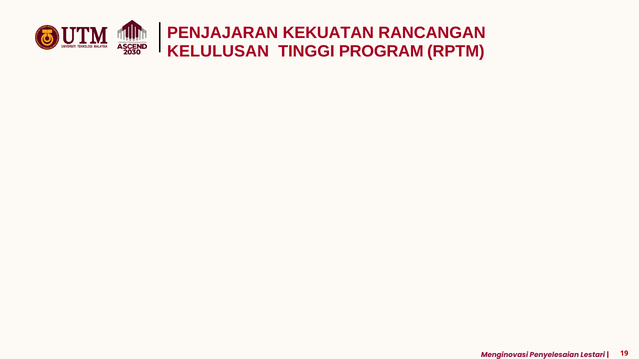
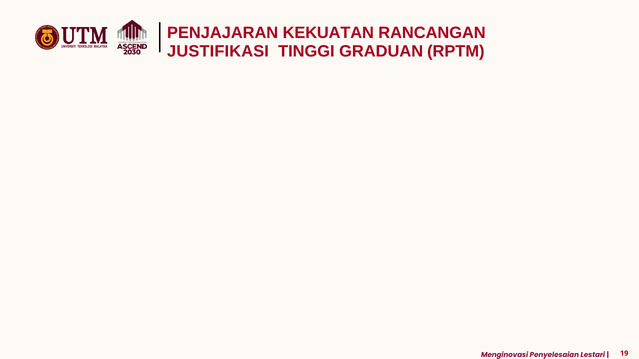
KELULUSAN: KELULUSAN -> JUSTIFIKASI (218, 51)
PROGRAM: PROGRAM -> GRADUAN (381, 51)
